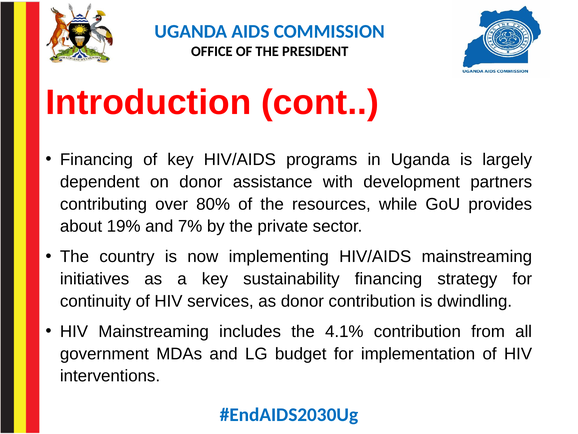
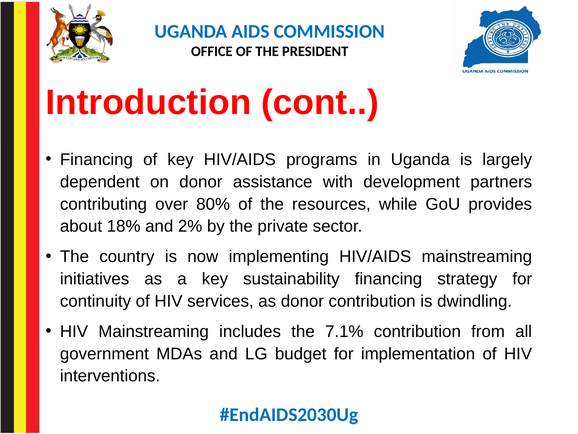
19%: 19% -> 18% (124, 226)
7%: 7% -> 2% (190, 226)
4.1%: 4.1% -> 7.1% (344, 331)
